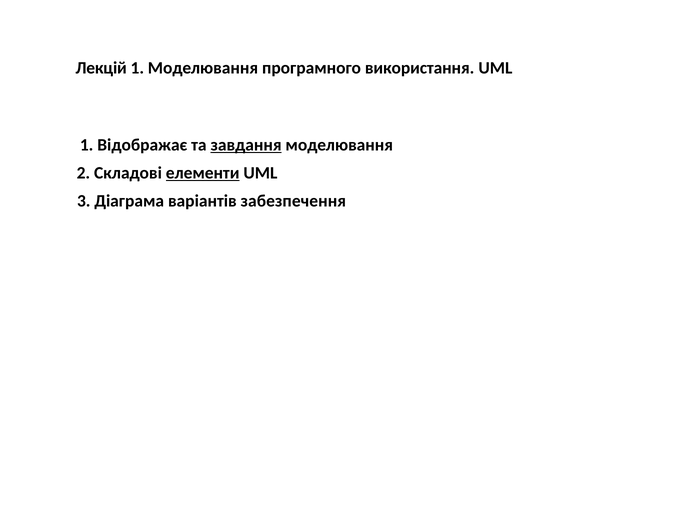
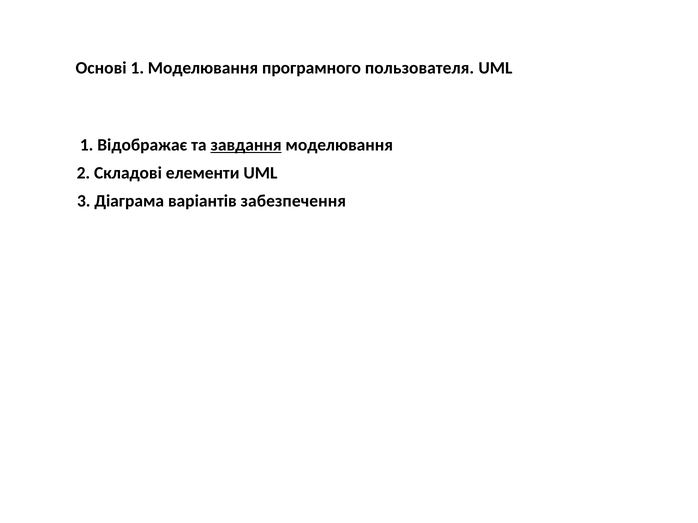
Лекцій: Лекцій -> Основі (101, 68)
використання: використання -> пользователя (420, 68)
елементи underline: present -> none (203, 173)
